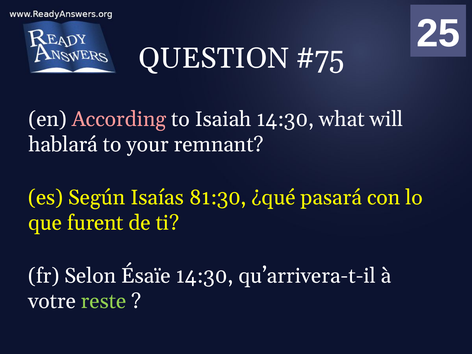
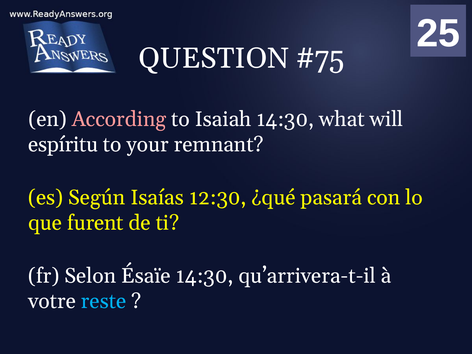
hablará: hablará -> espíritu (63, 145)
81:30: 81:30 -> 12:30 (218, 198)
reste colour: light green -> light blue (104, 301)
